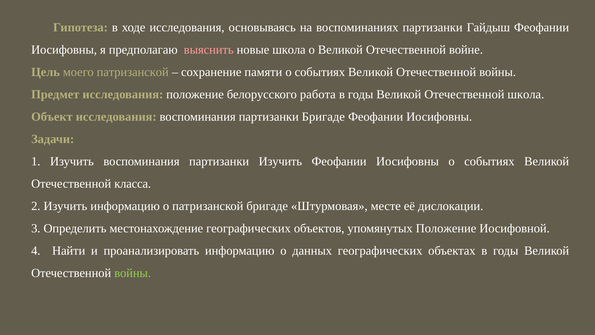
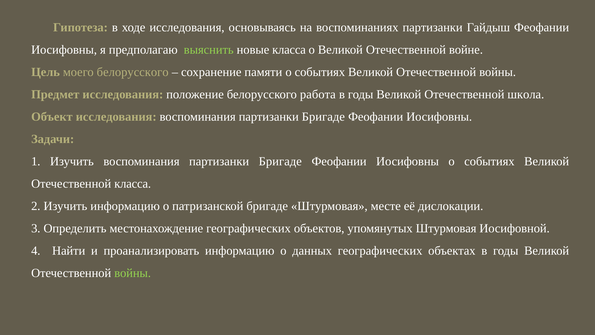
выяснить colour: pink -> light green (209, 50)
новые школа: школа -> класса (289, 50)
моего патризанской: патризанской -> белорусского (133, 72)
Изучить воспоминания партизанки Изучить: Изучить -> Бригаде (280, 161)
упомянутых Положение: Положение -> Штурмовая (446, 228)
